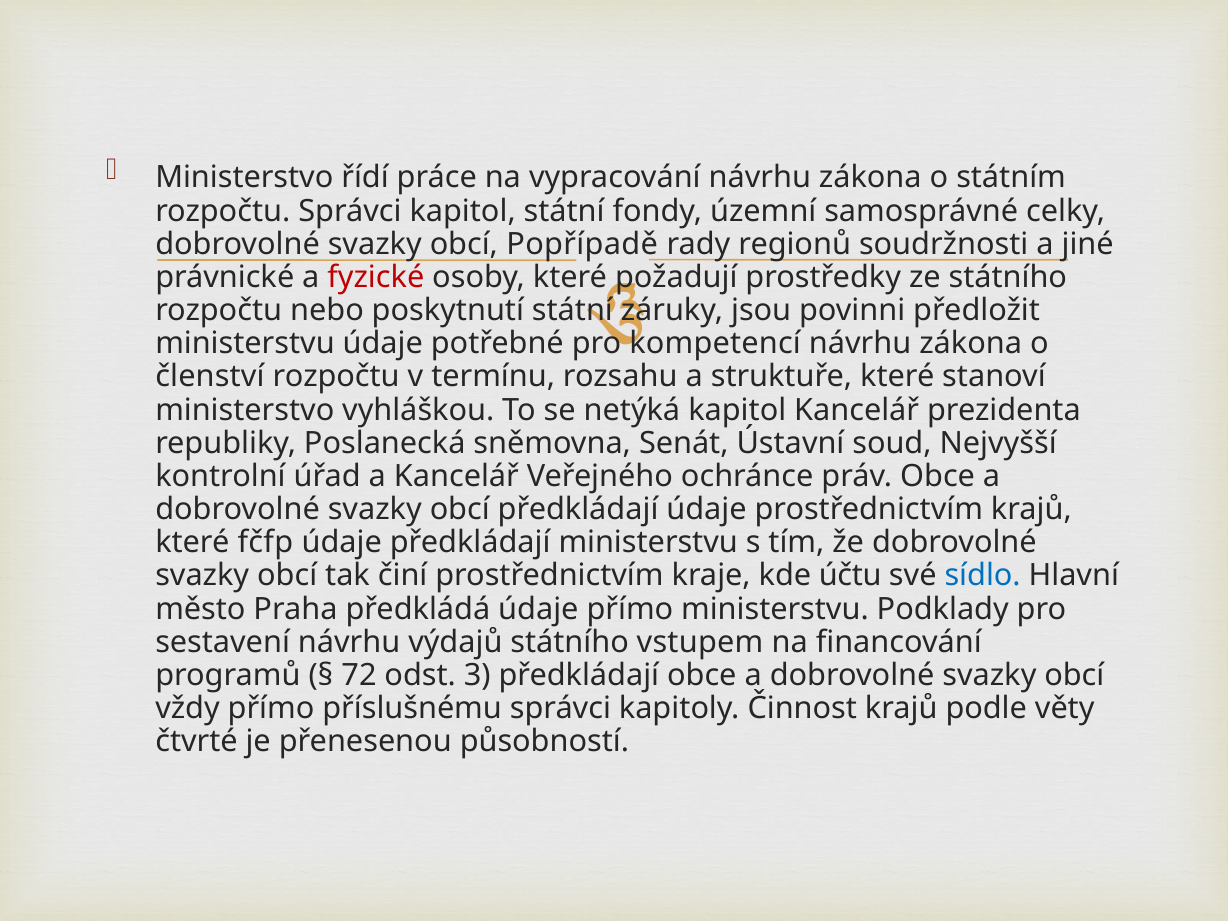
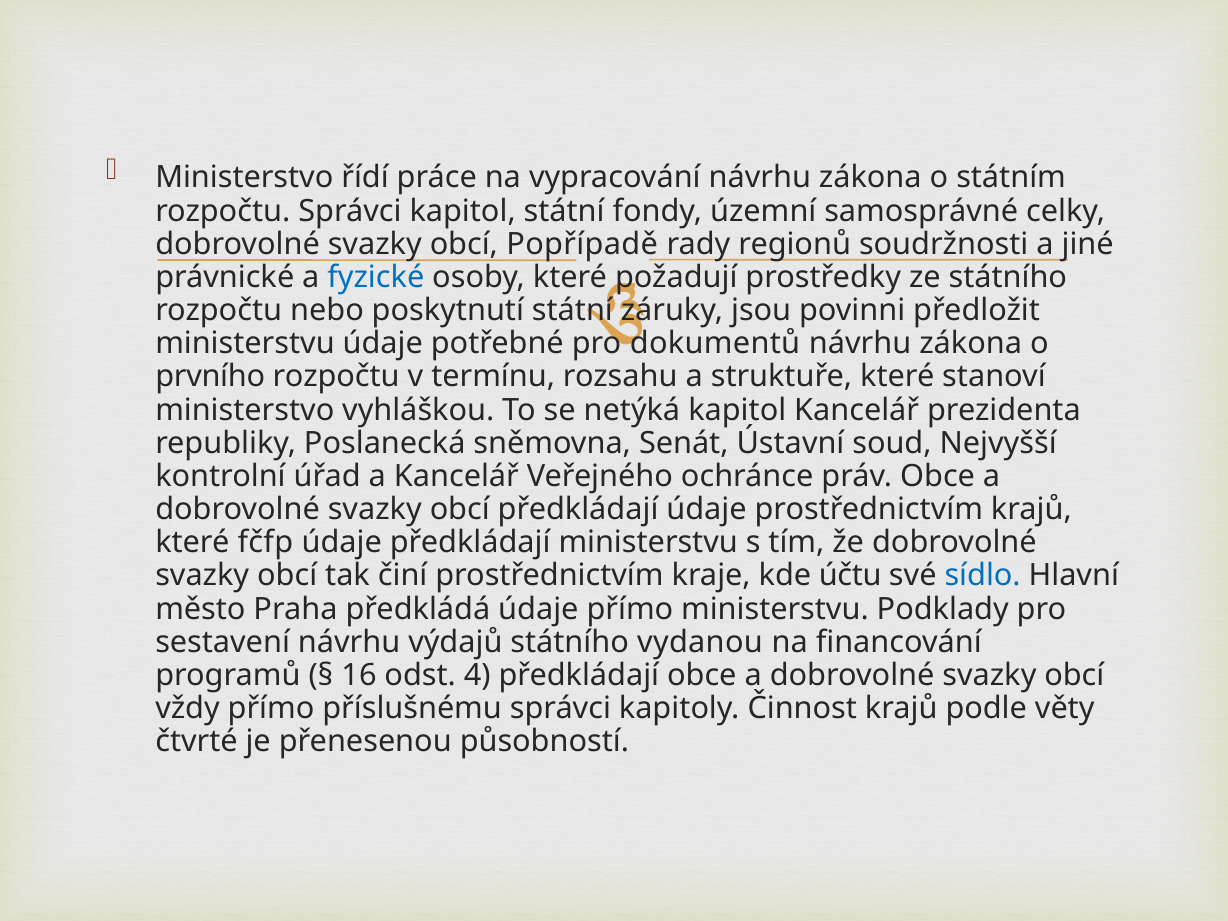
fyzické colour: red -> blue (376, 277)
kompetencí: kompetencí -> dokumentů (715, 344)
členství: členství -> prvního (210, 377)
vstupem: vstupem -> vydanou (700, 642)
72: 72 -> 16 (359, 675)
3: 3 -> 4 (477, 675)
